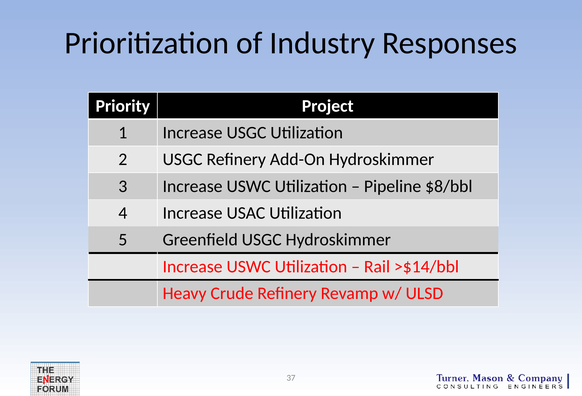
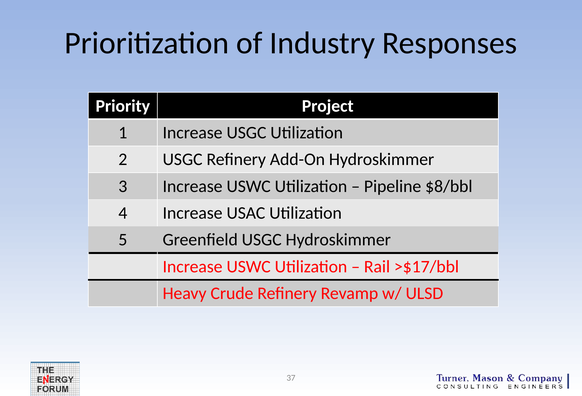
>$14/bbl: >$14/bbl -> >$17/bbl (427, 267)
